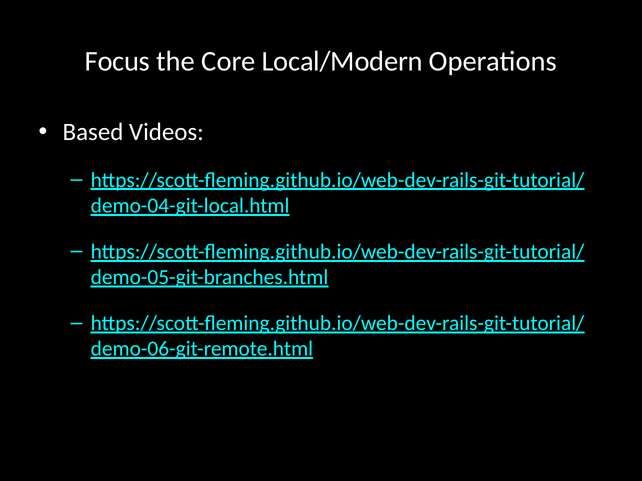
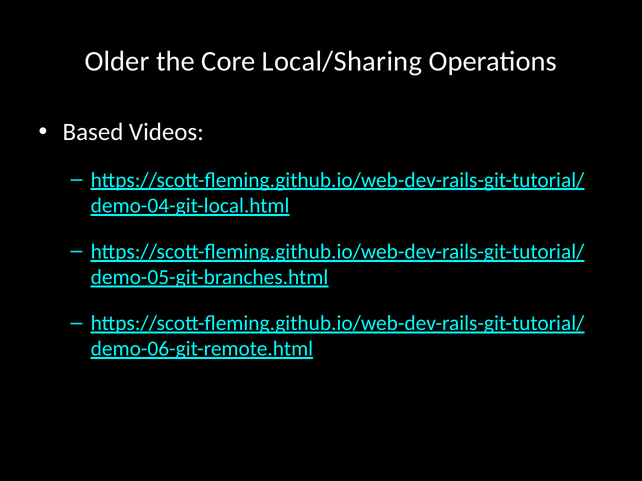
Focus: Focus -> Older (117, 61)
Local/Modern: Local/Modern -> Local/Sharing (342, 61)
